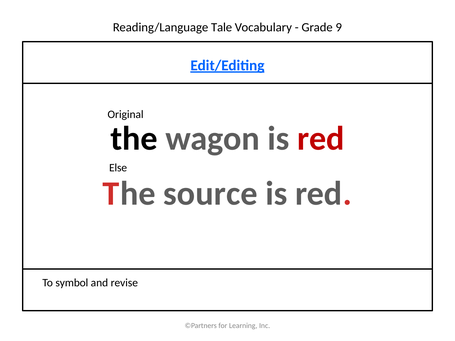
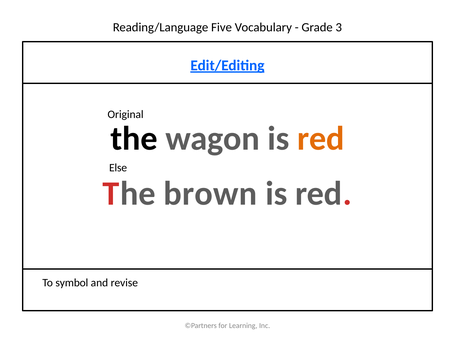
Tale: Tale -> Five (222, 27)
9: 9 -> 3 (339, 27)
red colour: red -> orange (321, 139)
source: source -> brown (210, 194)
